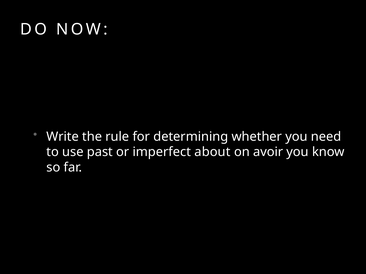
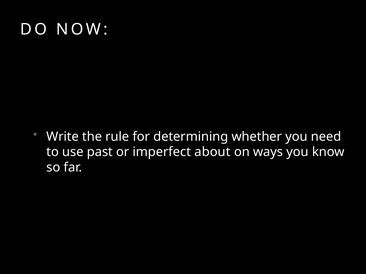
avoir: avoir -> ways (268, 152)
